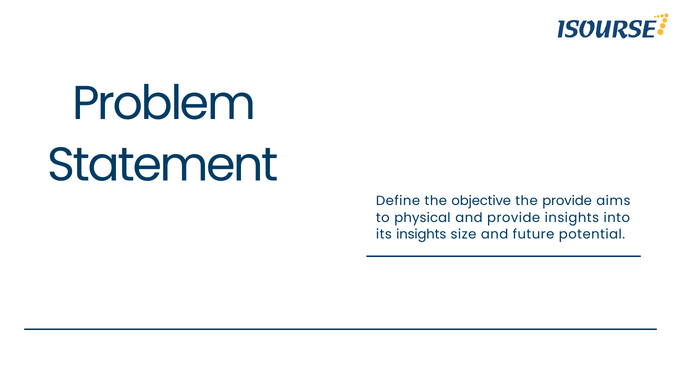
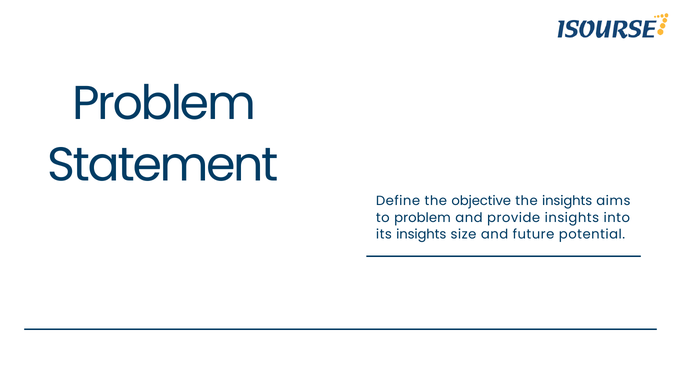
the provide: provide -> insights (567, 201)
to physical: physical -> problem (422, 218)
